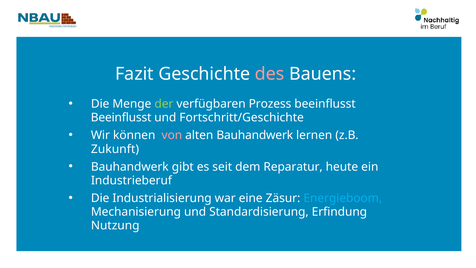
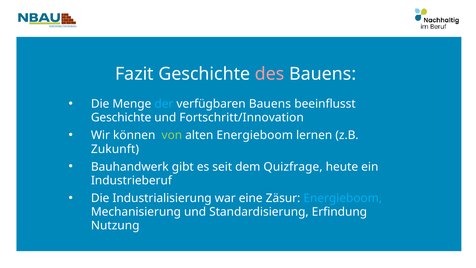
der colour: light green -> light blue (164, 104)
verfügbaren Prozess: Prozess -> Bauens (270, 104)
Beeinflusst: Beeinflusst -> Geschichte (121, 118)
Fortschritt/Geschichte: Fortschritt/Geschichte -> Fortschritt/Innovation (242, 118)
von colour: pink -> light green (172, 135)
alten Bauhandwerk: Bauhandwerk -> Energieboom (255, 135)
Reparatur: Reparatur -> Quizfrage (293, 167)
